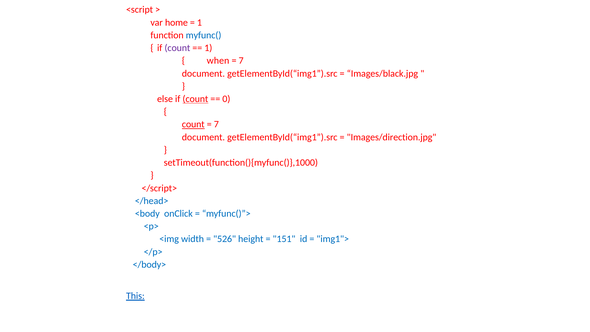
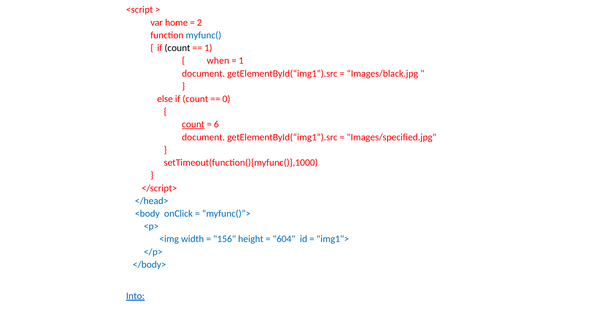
1: 1 -> 2 (199, 22)
count colour: purple -> black (177, 48)
7: 7 -> 1 (241, 61)
count underline: present -> none (195, 99)
7: 7 -> 6 (216, 124)
Images/direction.jpg: Images/direction.jpg -> Images/specified.jpg (392, 137)
526: 526 -> 156 (225, 239)
151: 151 -> 604 (284, 239)
This: This -> Into (135, 296)
